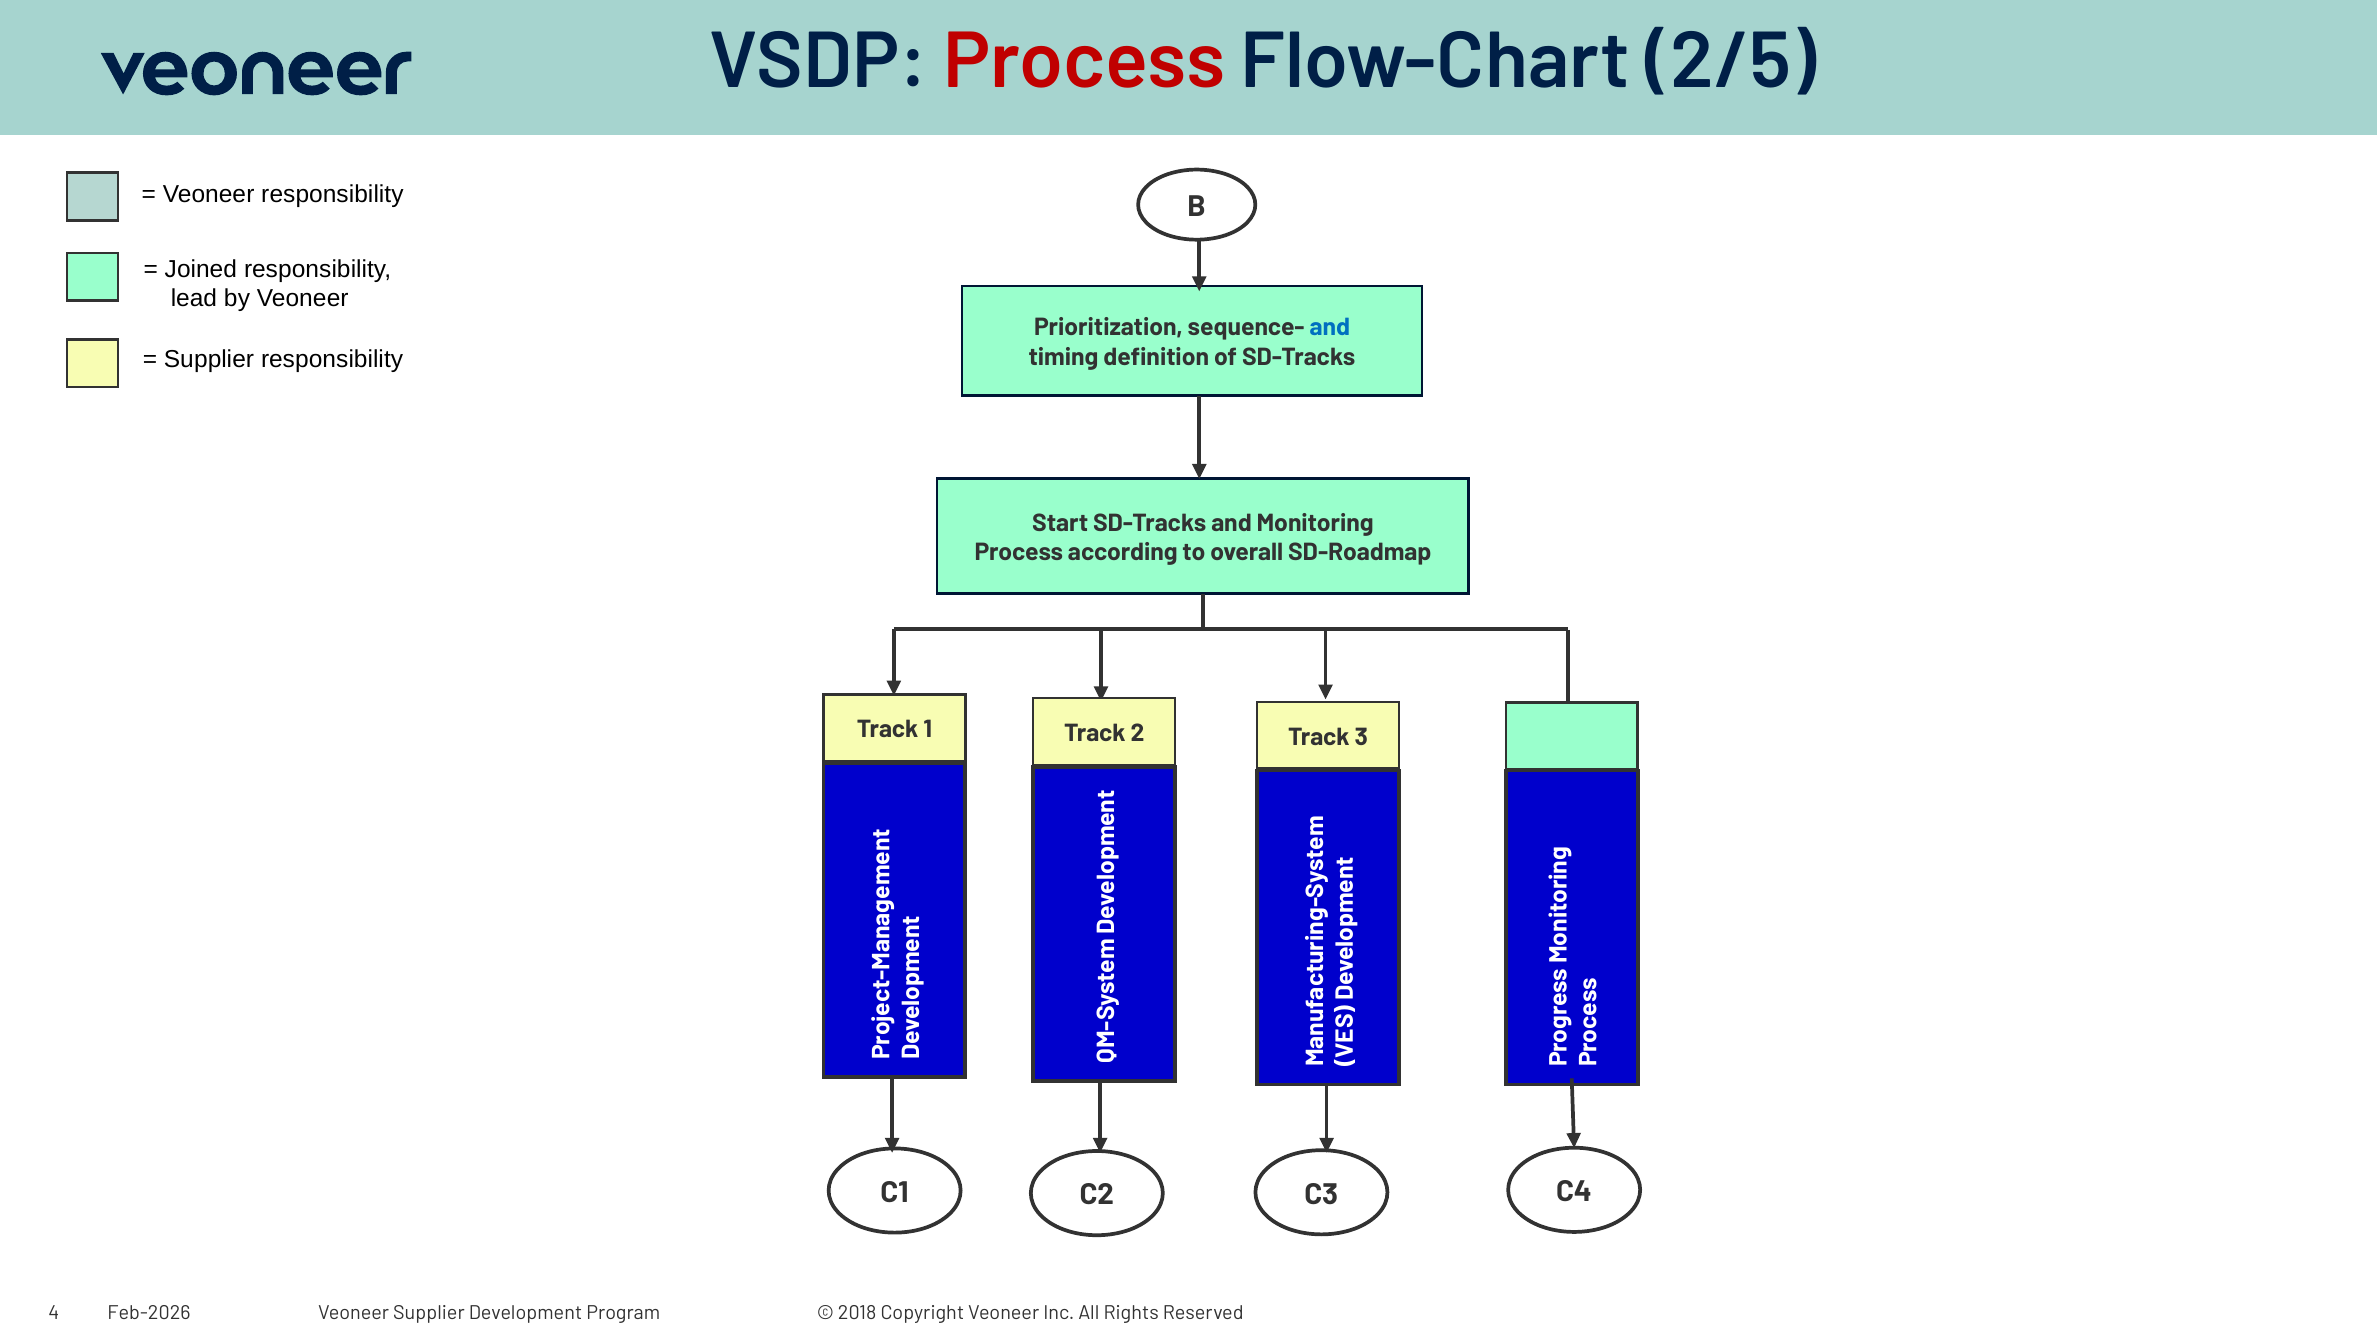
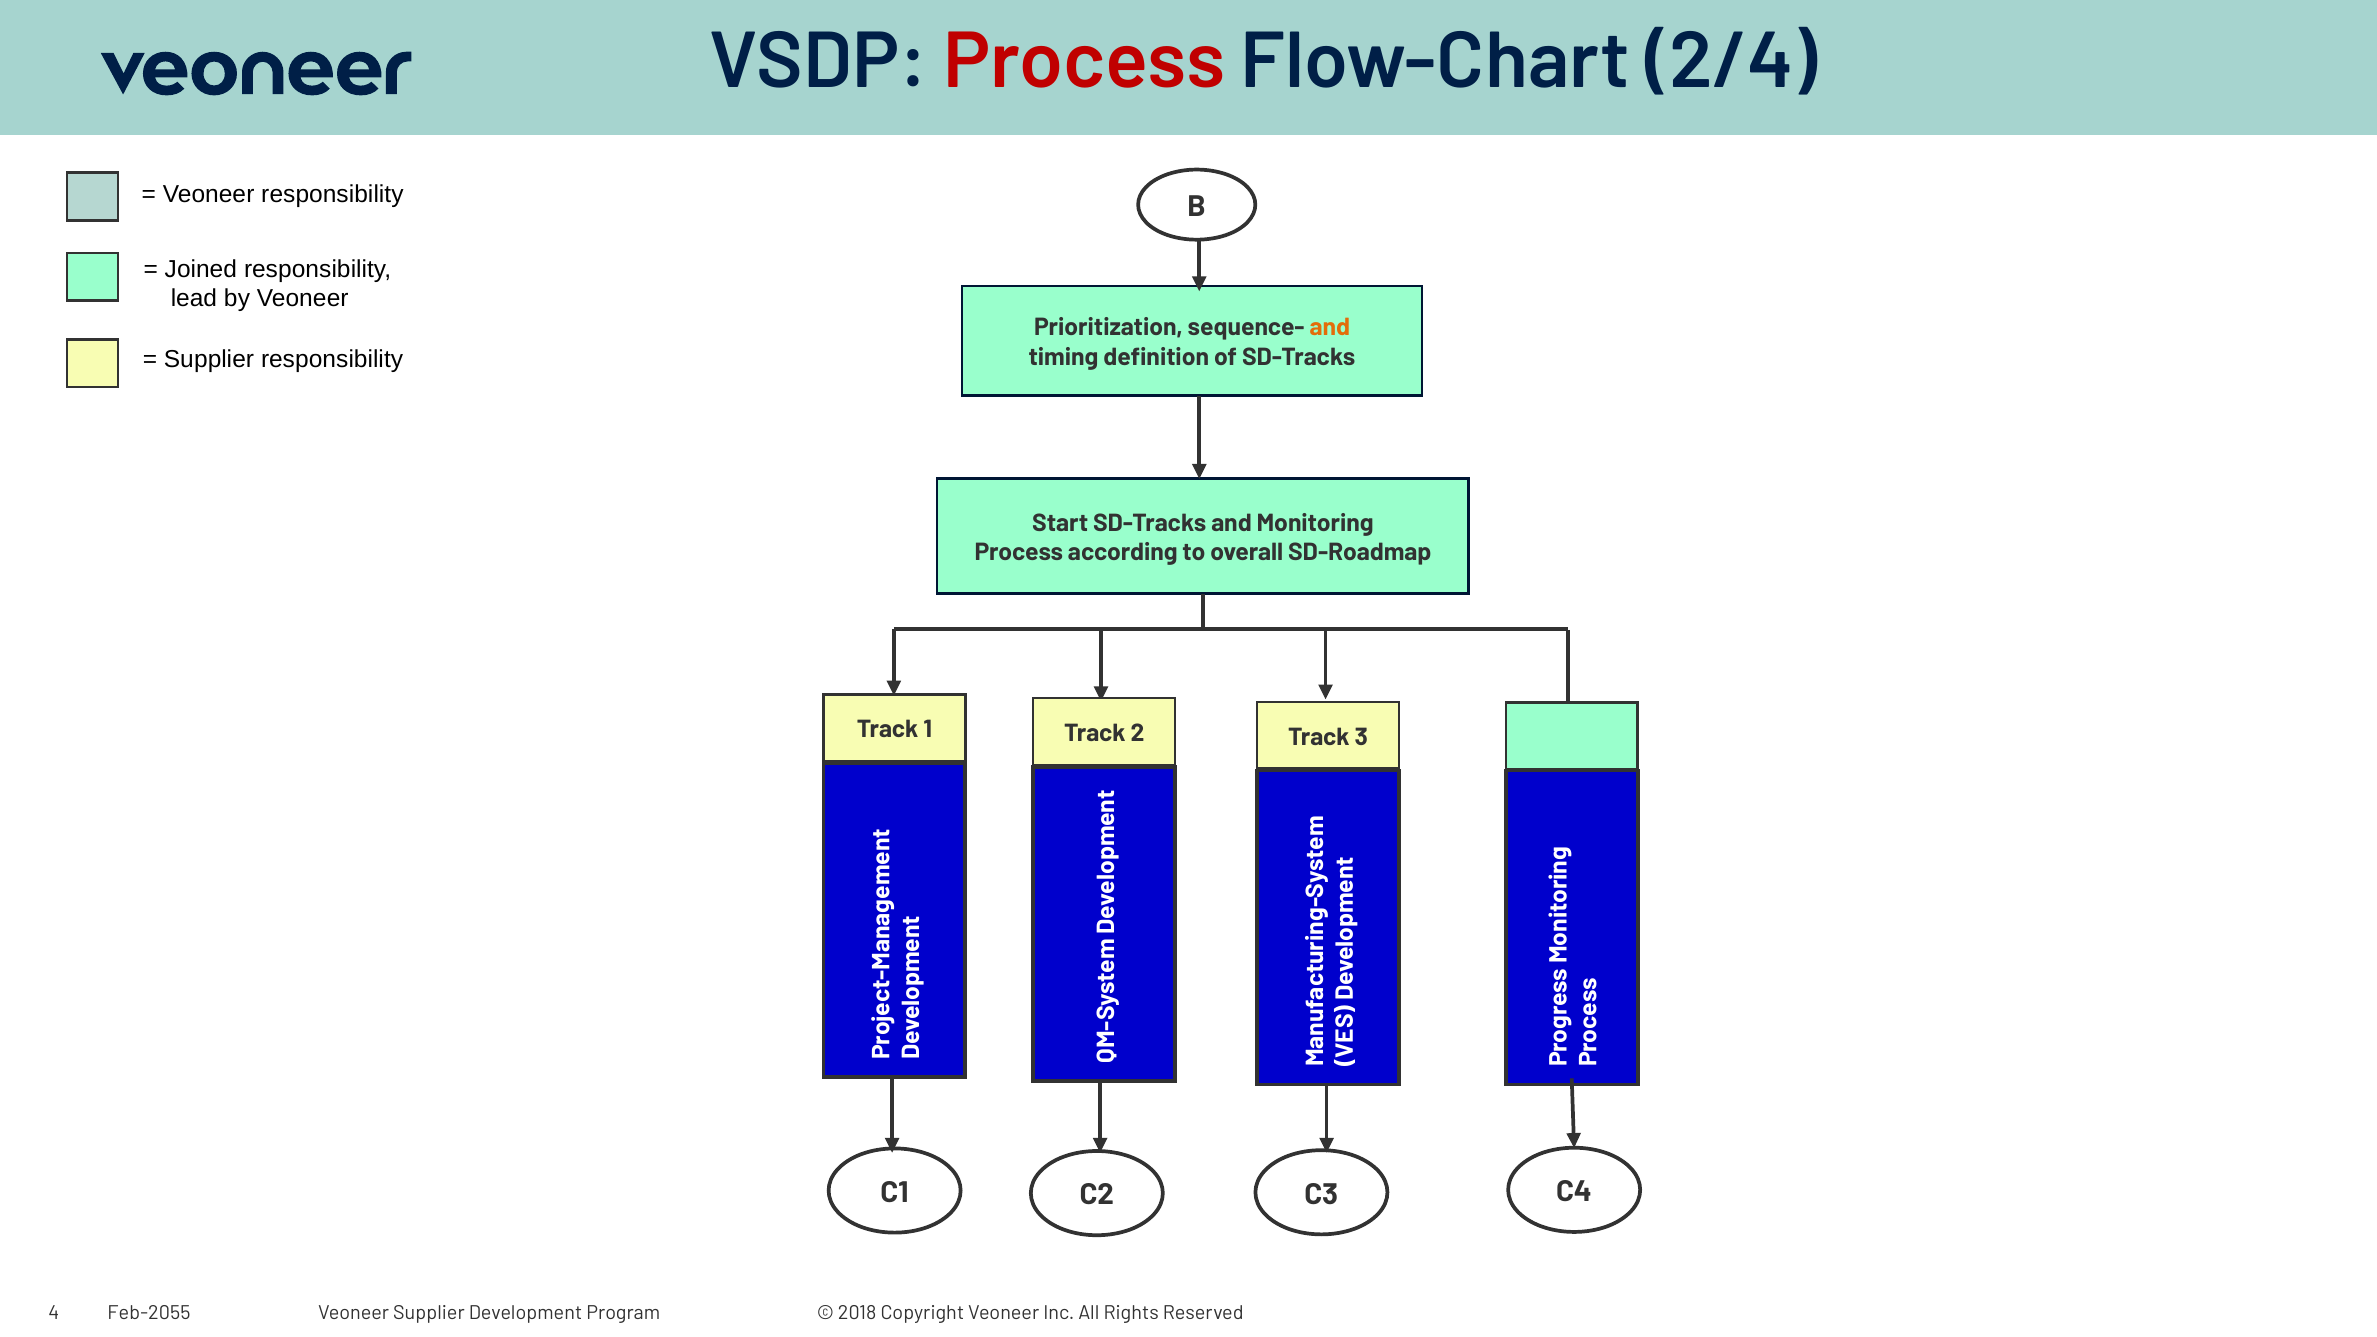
2/5: 2/5 -> 2/4 (1732, 61)
and colour: blue -> orange (1330, 328)
Feb-2026: Feb-2026 -> Feb-2055 (149, 1313)
